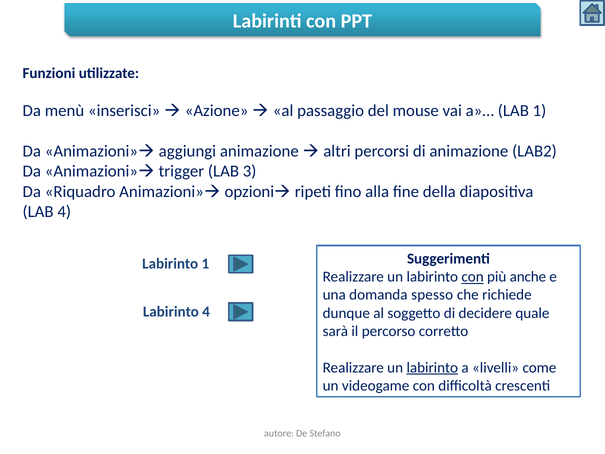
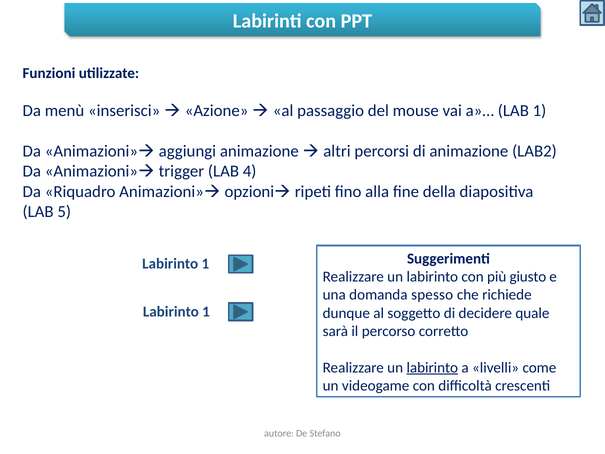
3: 3 -> 4 (250, 171)
LAB 4: 4 -> 5 (64, 212)
con underline: present -> none (473, 277)
anche: anche -> giusto (528, 277)
4: 4 -> 1 (206, 311)
